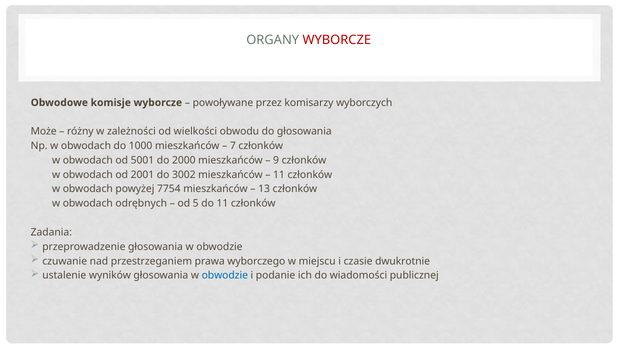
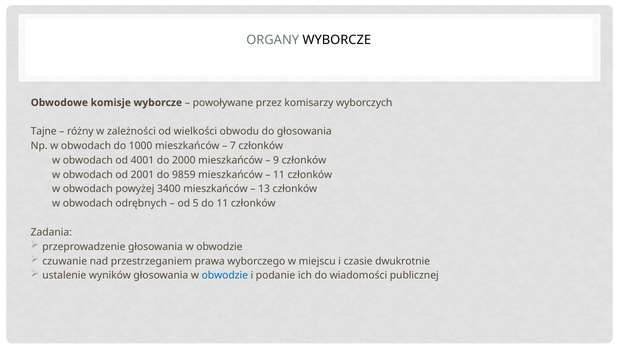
WYBORCZE colour: red -> black (337, 40)
Może: Może -> Tajne (44, 132)
5001: 5001 -> 4001 (142, 160)
3002: 3002 -> 9859 (184, 175)
7754: 7754 -> 3400 (169, 189)
